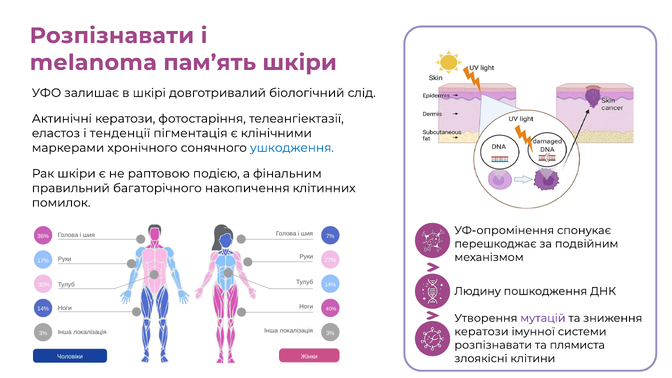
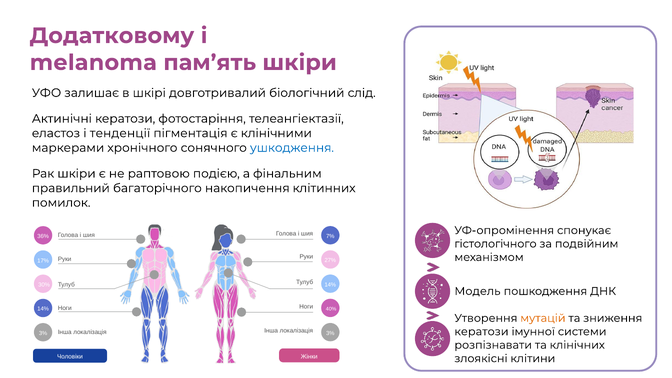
Розпізнавати: Розпізнавати -> Додатковому (112, 36)
перешкоджає: перешкоджає -> гістологічного (496, 244)
Людину: Людину -> Модель (477, 291)
мутацій colour: purple -> orange (543, 318)
плямиста: плямиста -> клінічних (577, 345)
